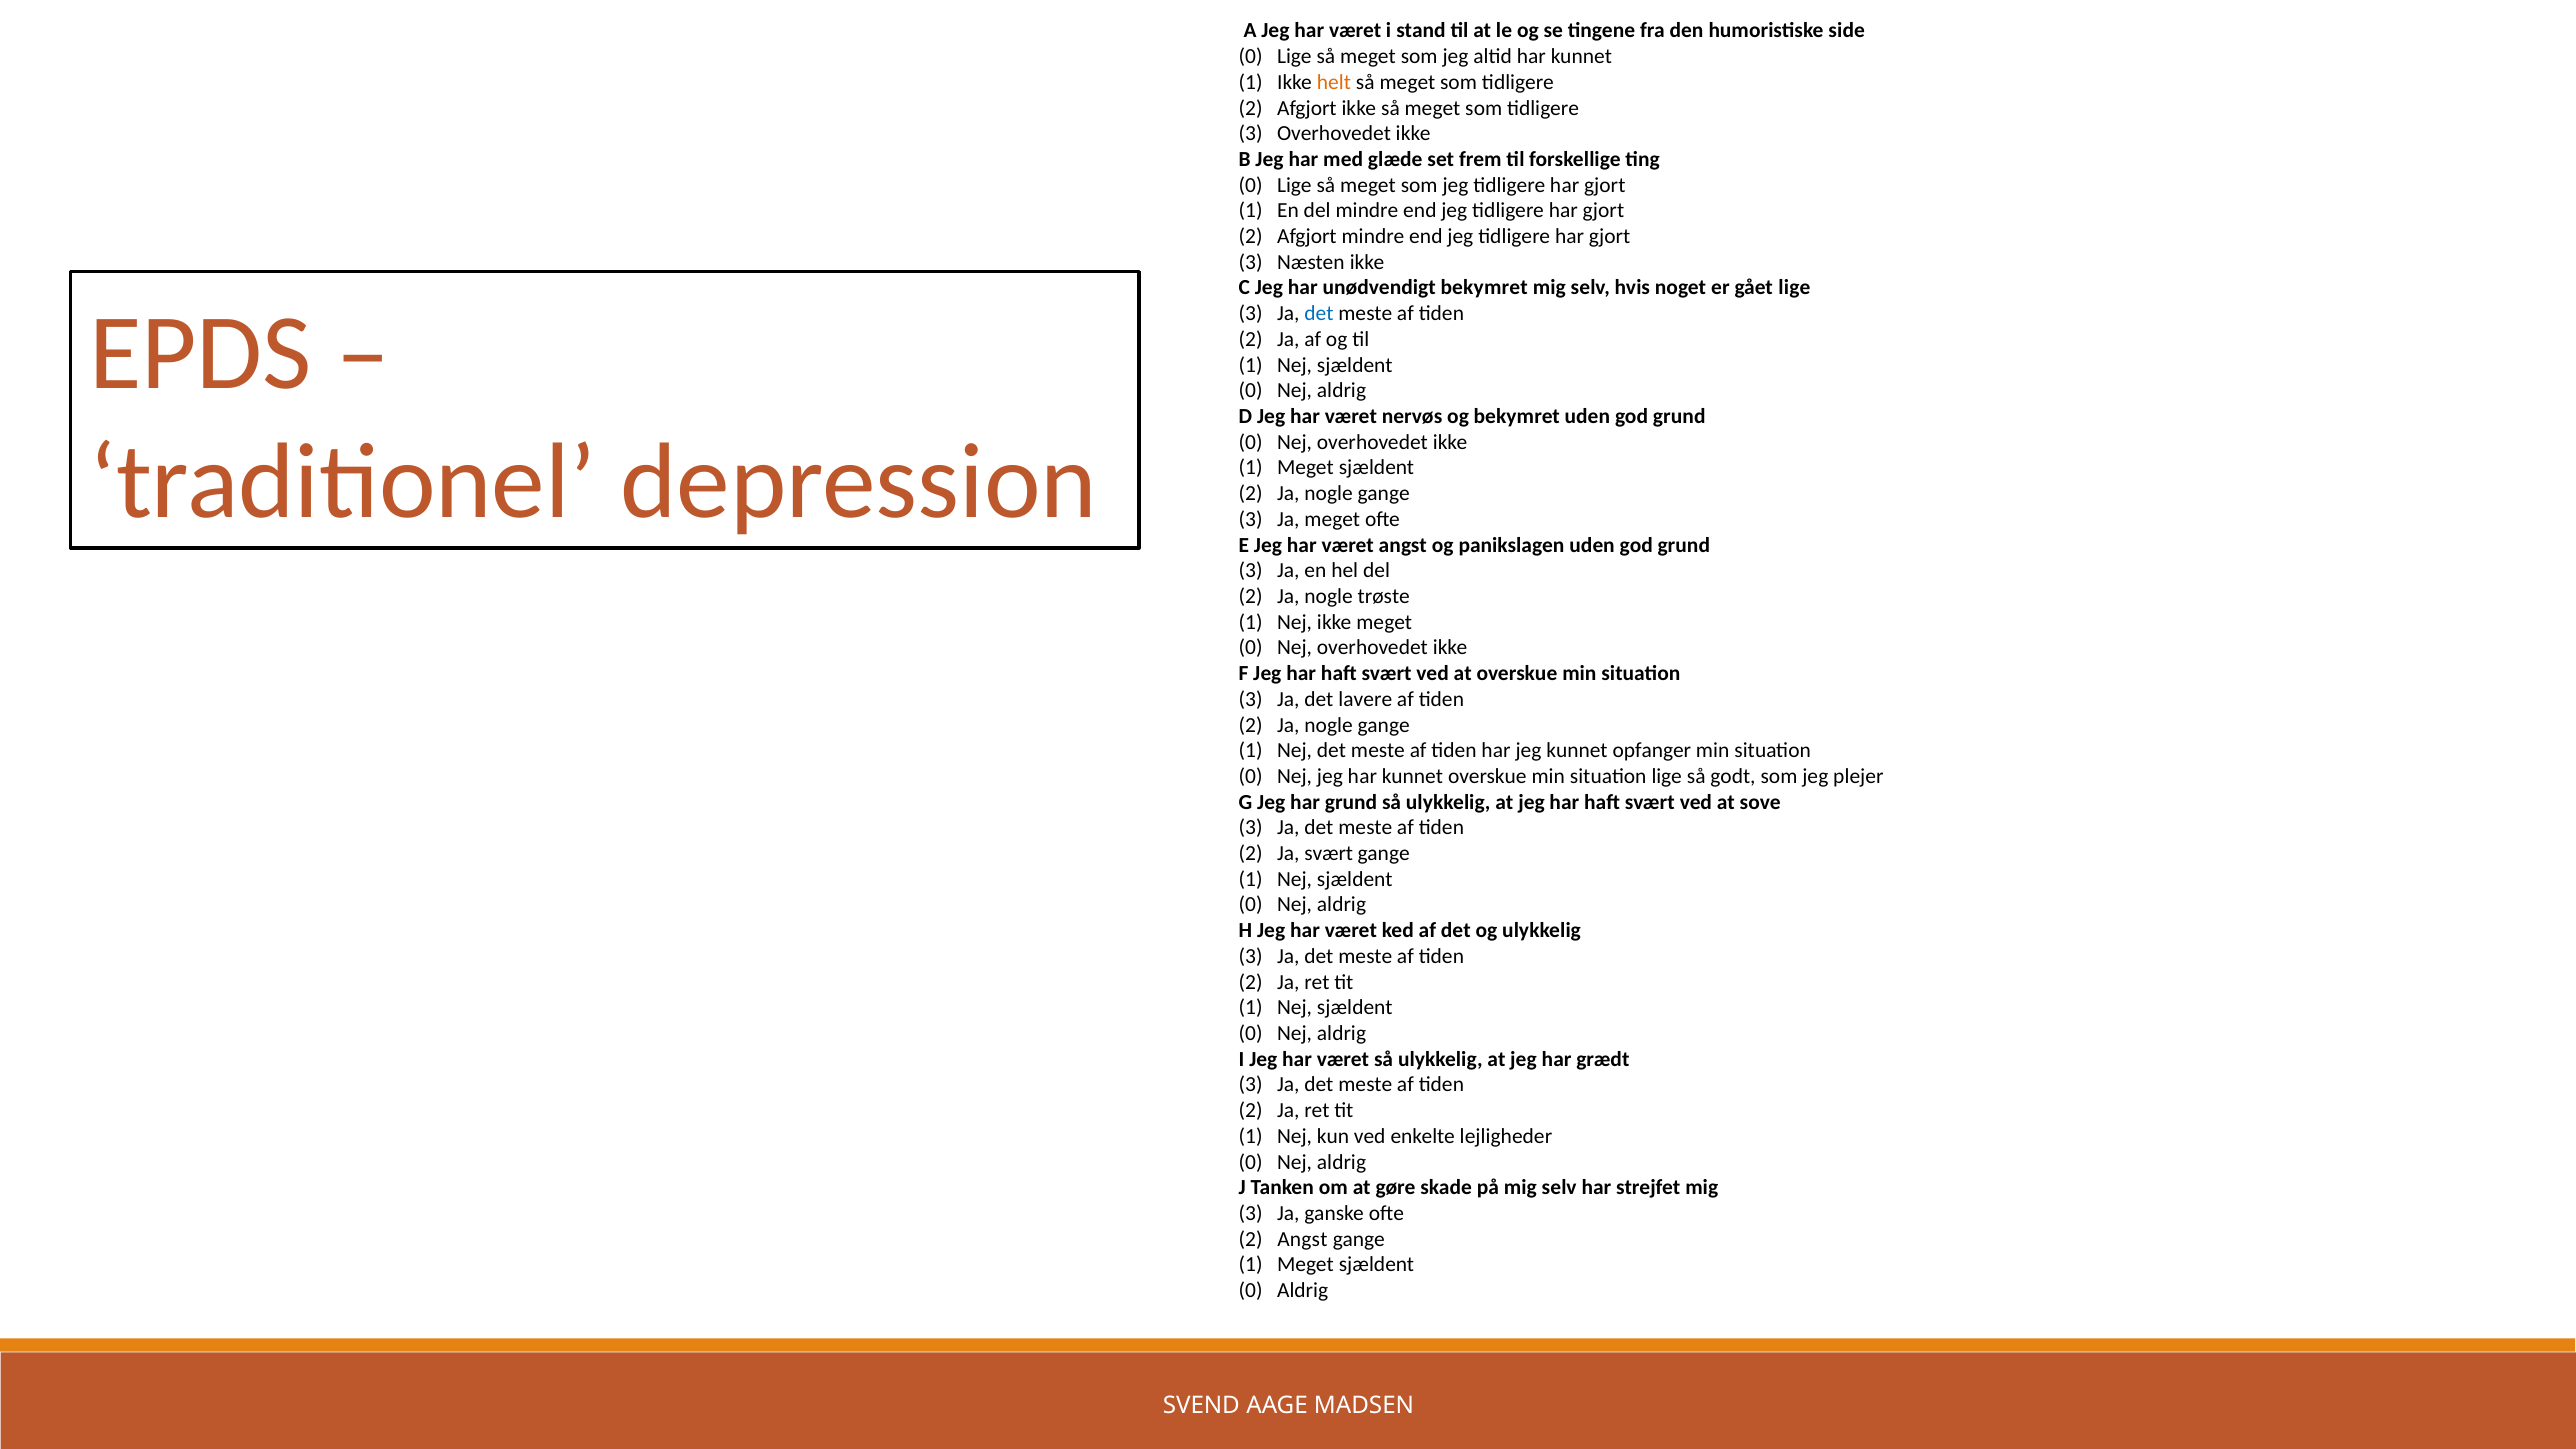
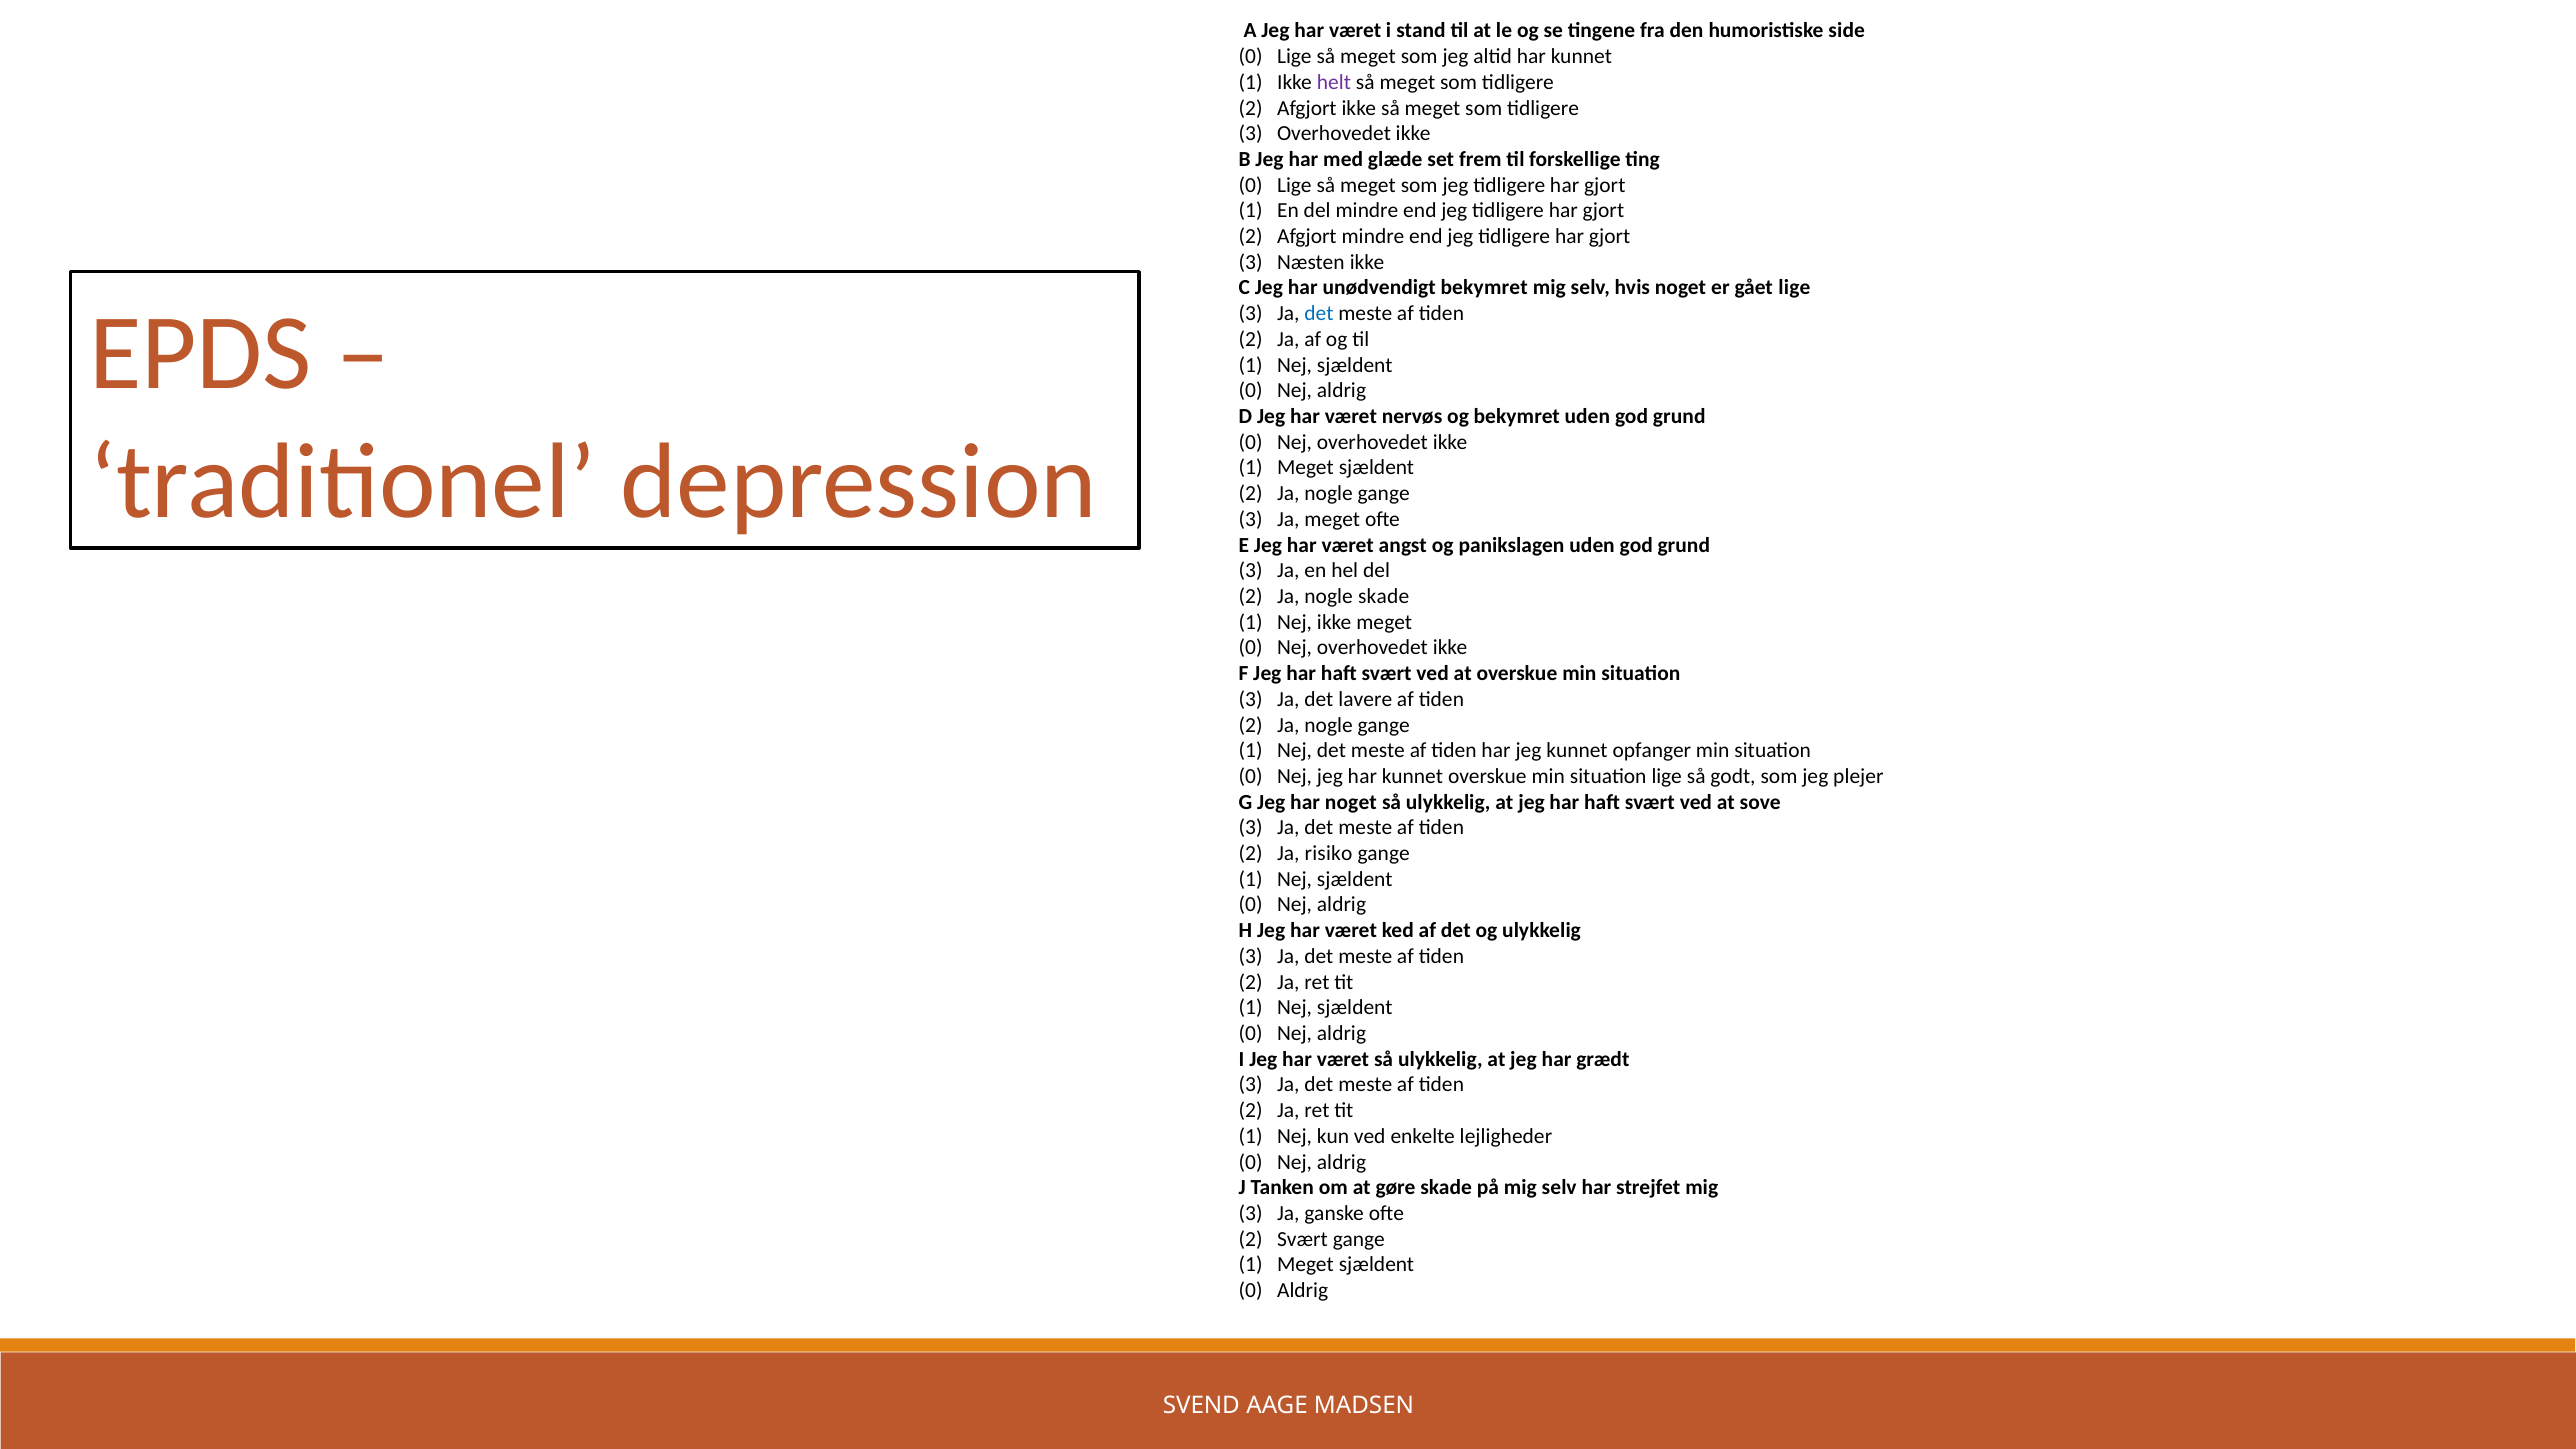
helt colour: orange -> purple (1334, 82)
nogle trøste: trøste -> skade (1384, 596)
har grund: grund -> noget (1351, 802)
Ja svært: svært -> risiko (1329, 853)
Angst: Angst -> Svært (1302, 1239)
